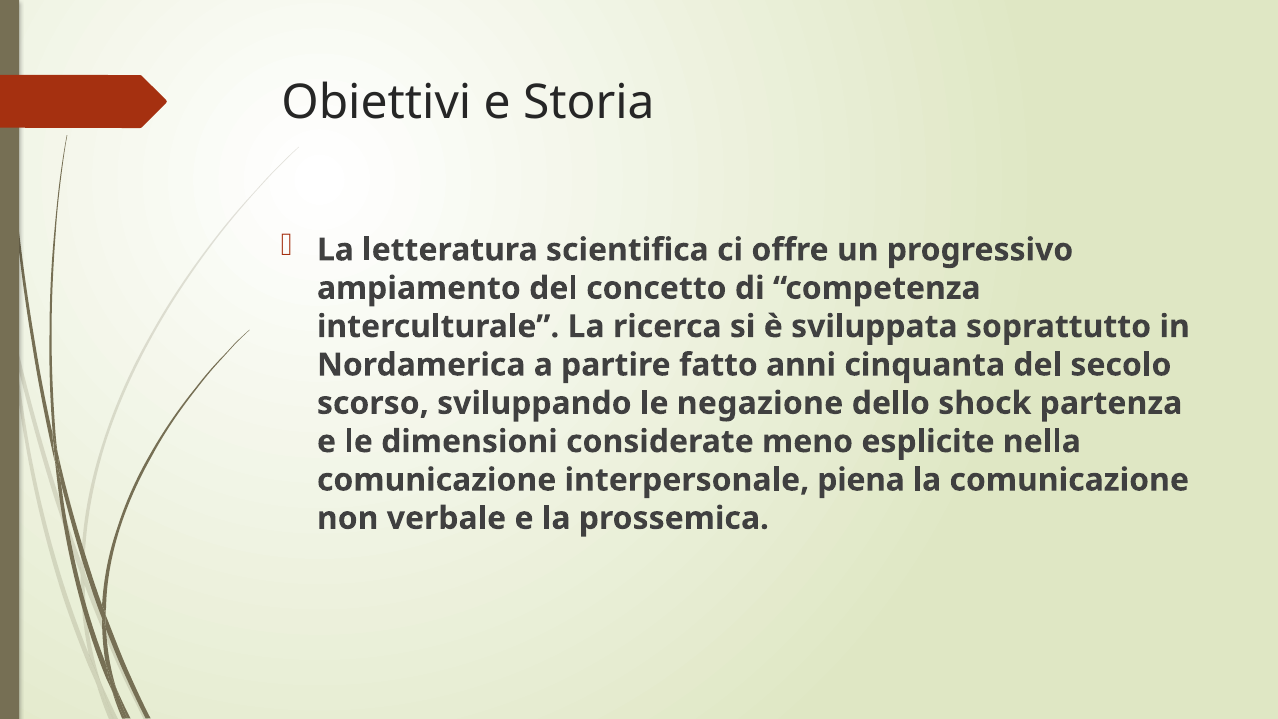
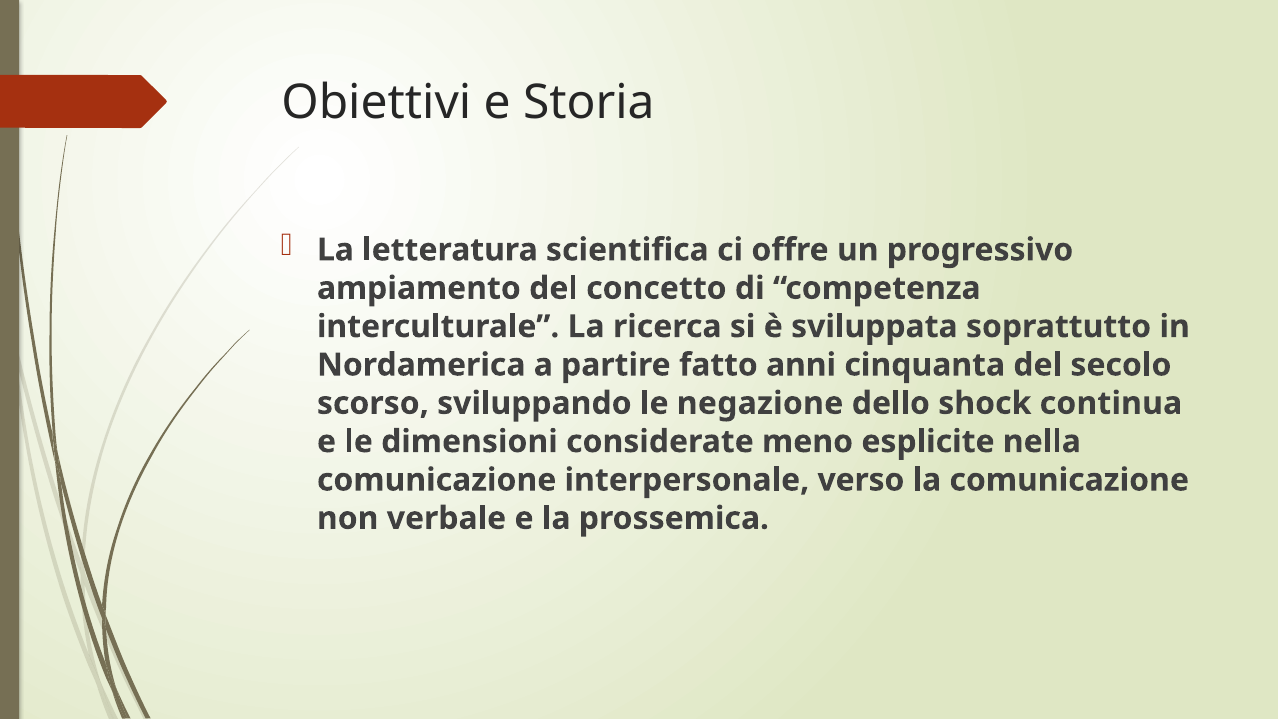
partenza: partenza -> continua (1111, 403)
piena: piena -> verso (861, 480)
